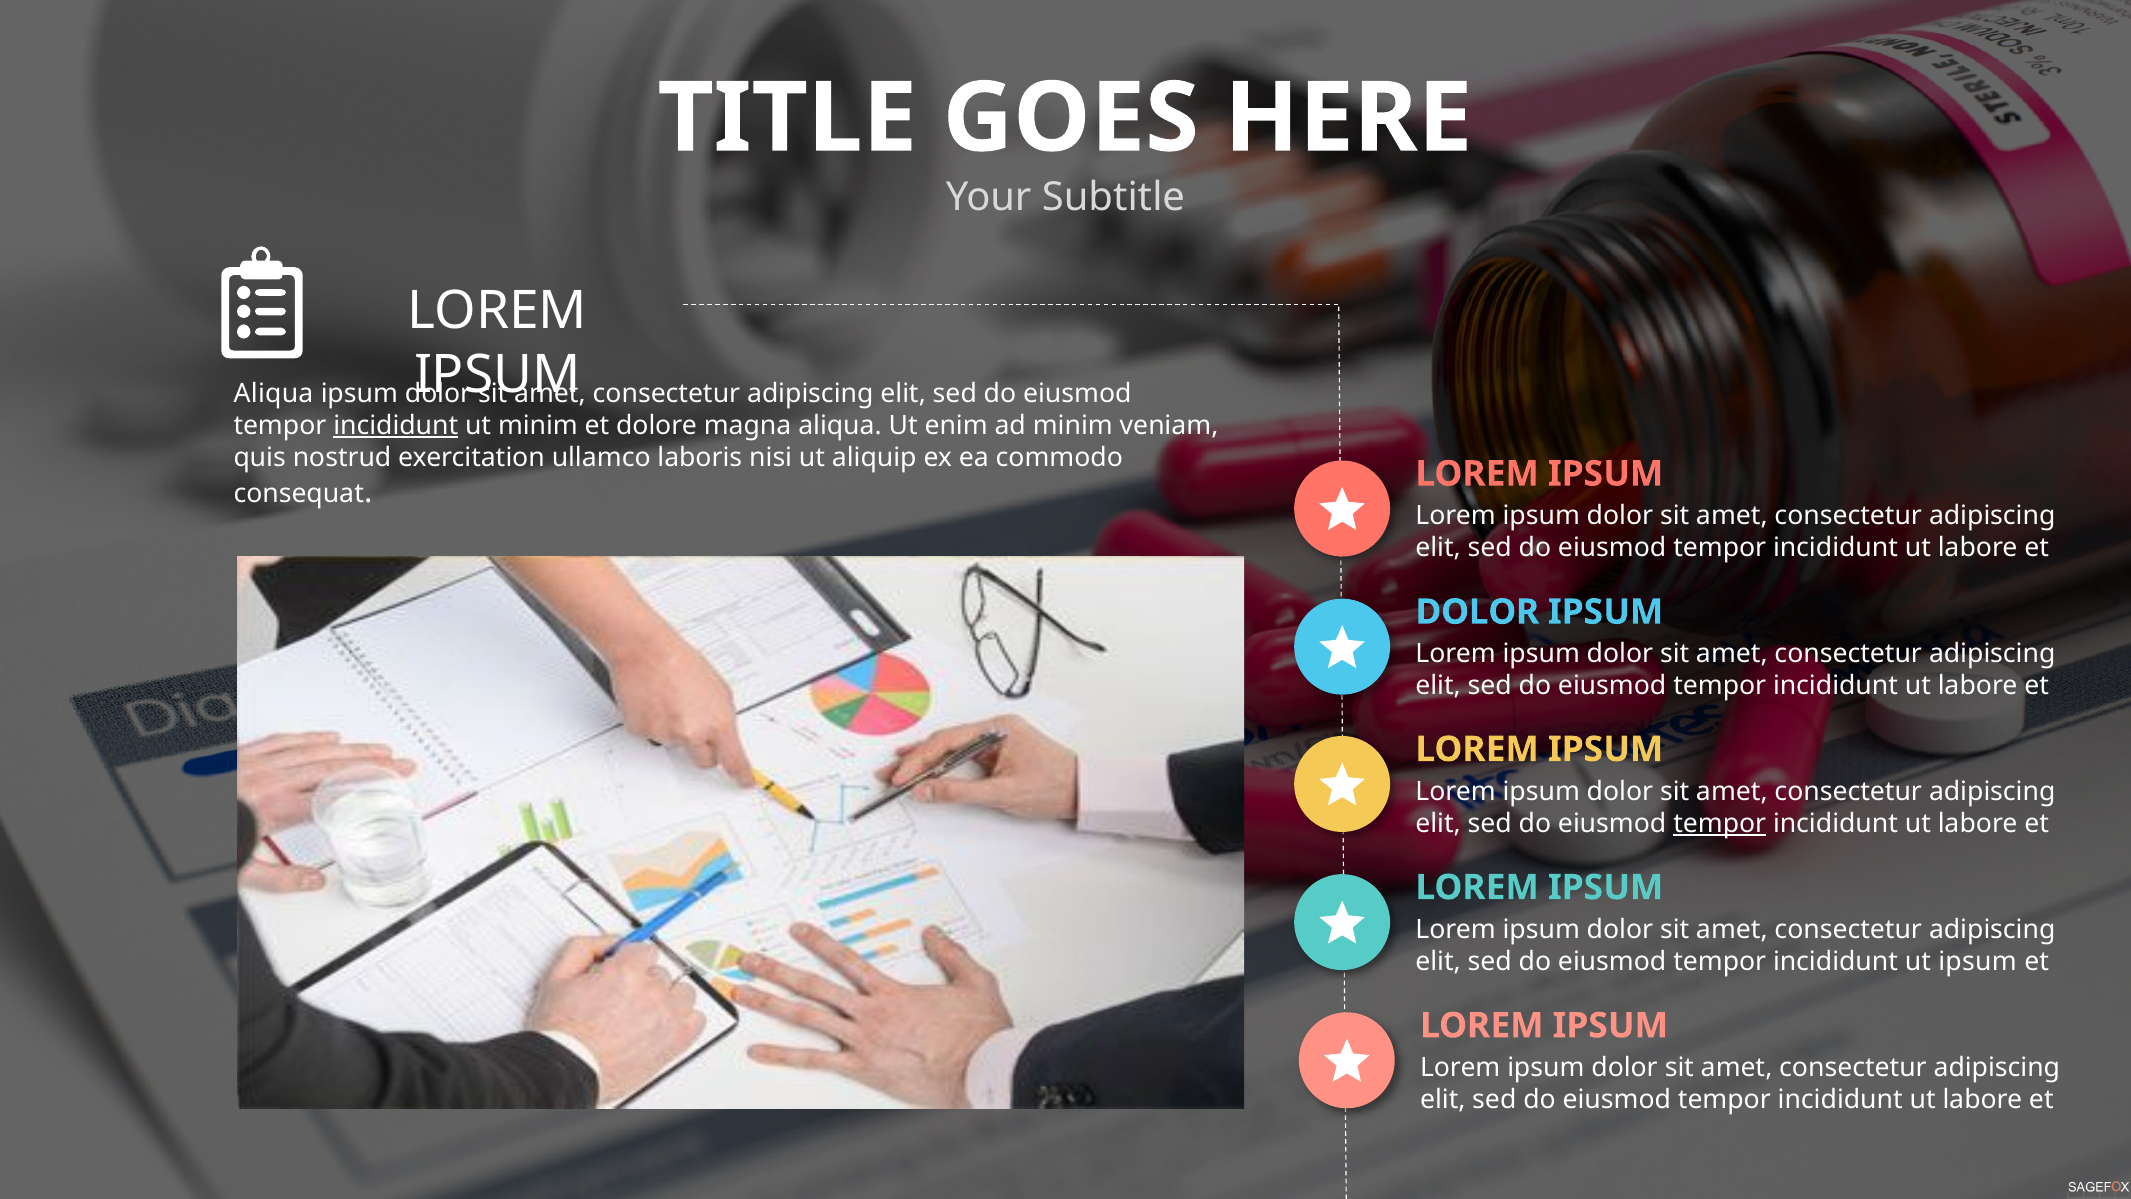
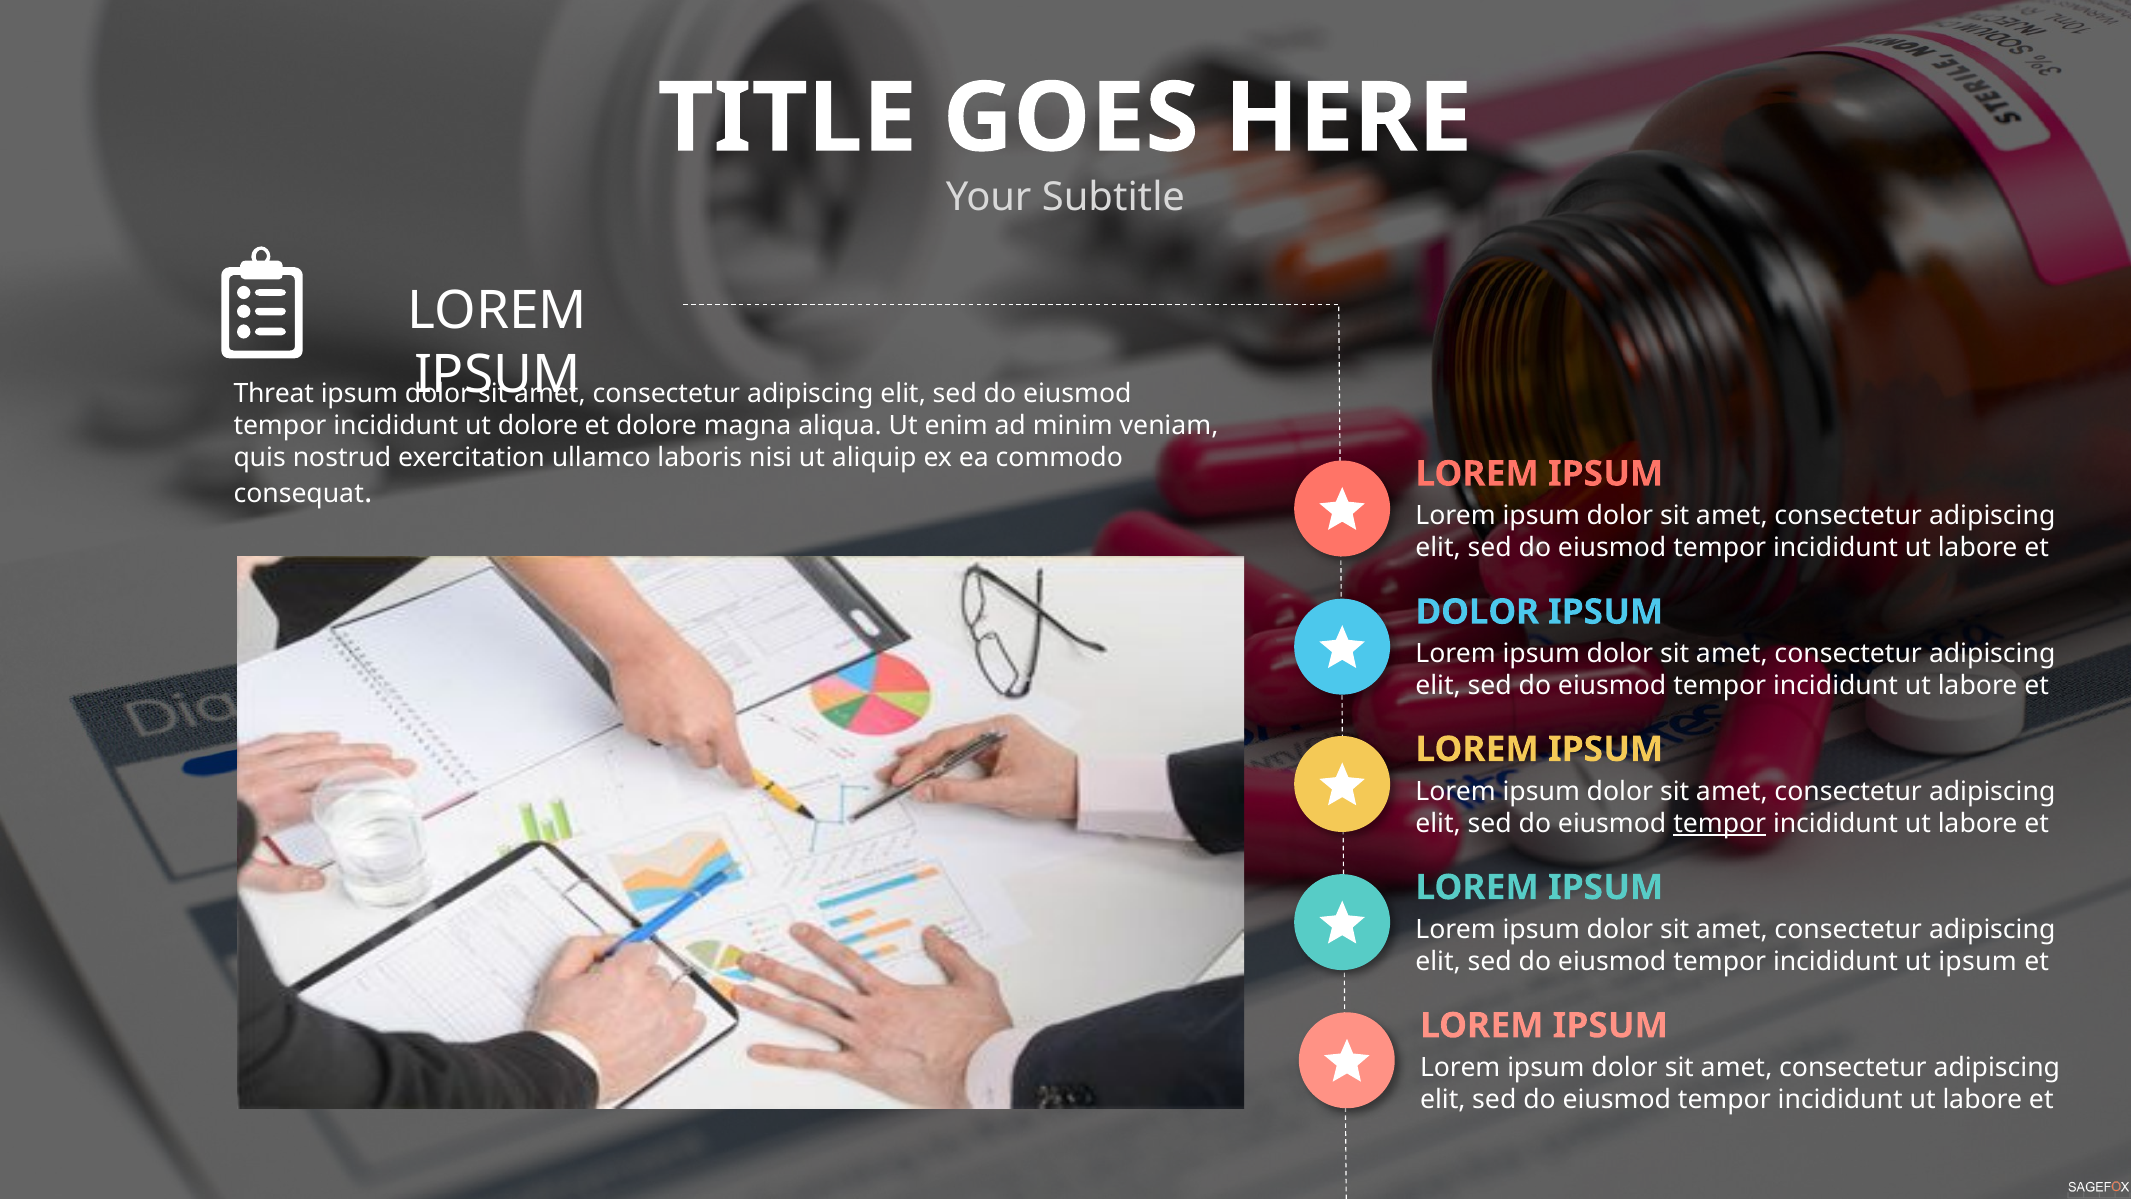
Aliqua: Aliqua -> Threat (274, 393)
incididunt underline: present -> none (396, 425)
ut minim: minim -> dolore (538, 425)
